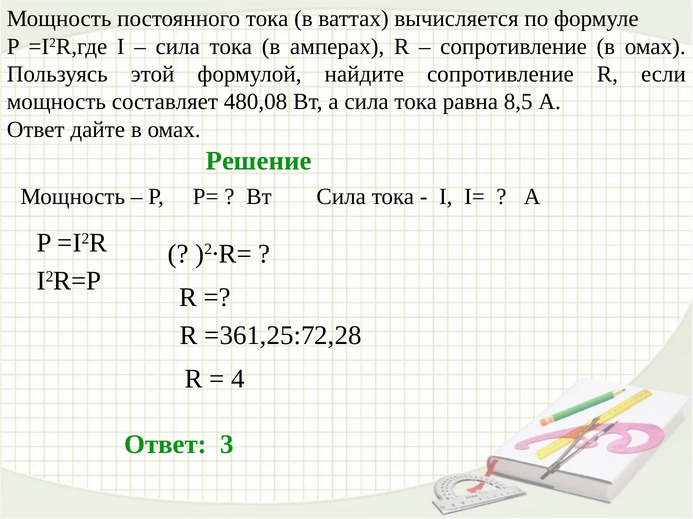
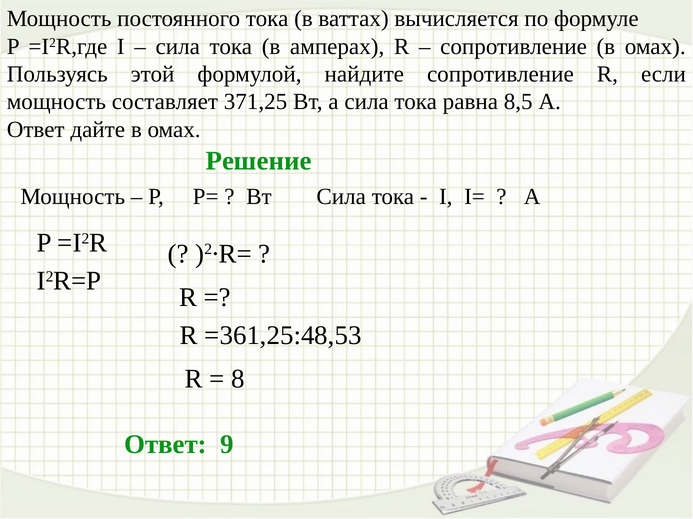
480,08: 480,08 -> 371,25 (256, 102)
=361,25:72,28: =361,25:72,28 -> =361,25:48,53 (283, 336)
4: 4 -> 8 (238, 380)
3: 3 -> 9 (227, 445)
